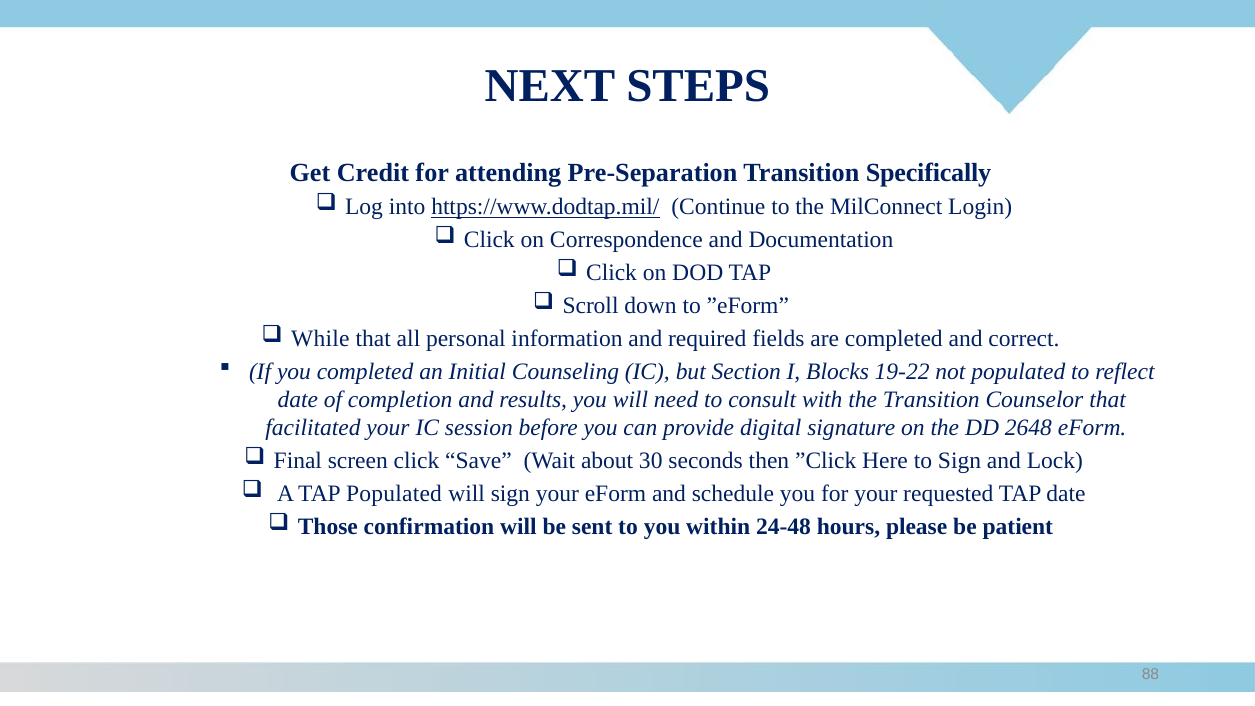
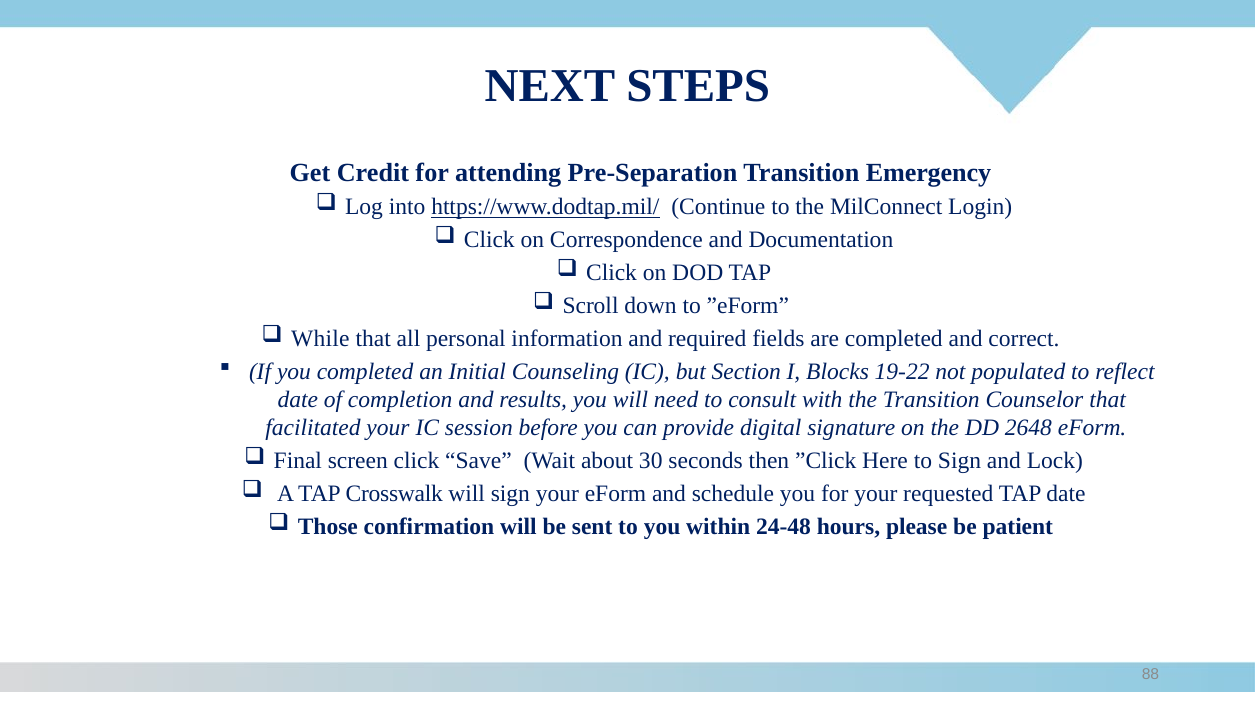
Specifically: Specifically -> Emergency (928, 173)
TAP Populated: Populated -> Crosswalk (394, 494)
